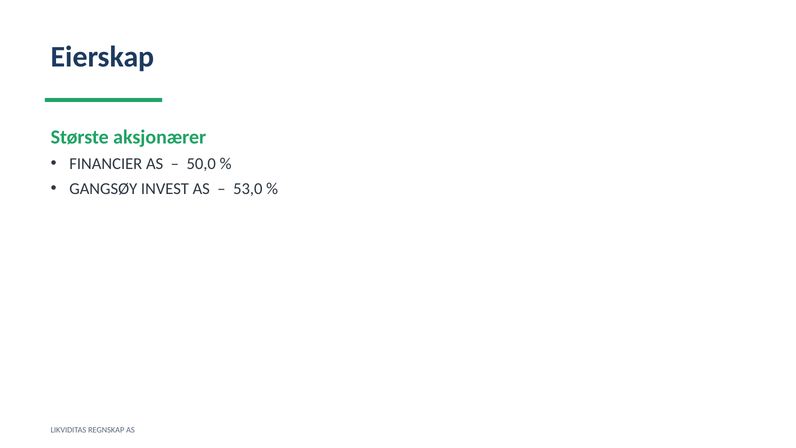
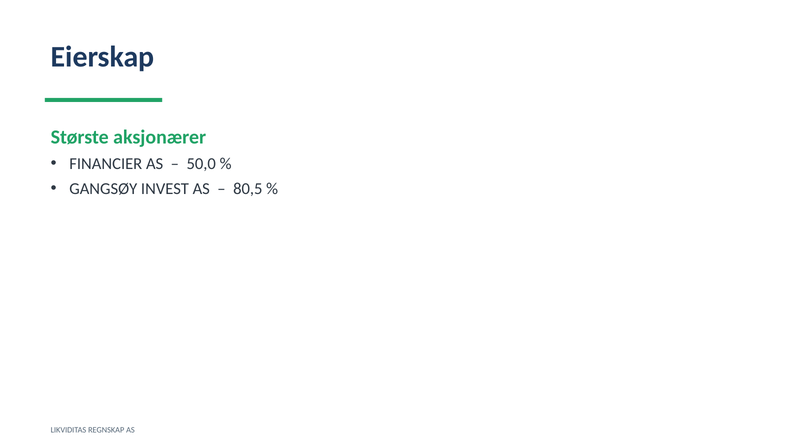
53,0: 53,0 -> 80,5 (248, 189)
